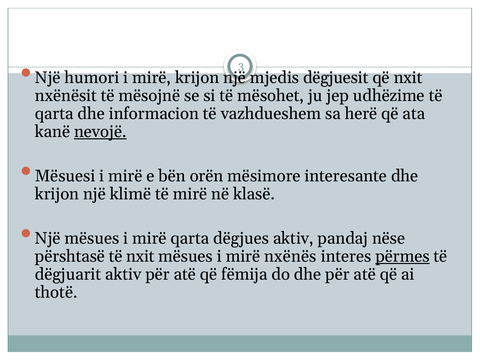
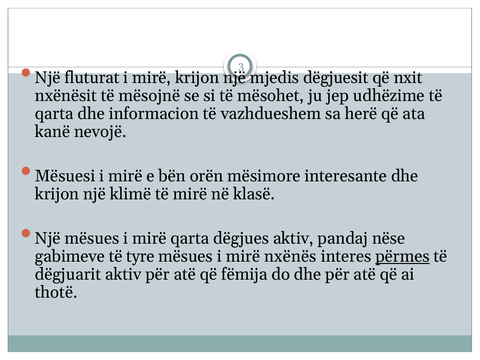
humori: humori -> fluturat (92, 78)
nevojë underline: present -> none (100, 132)
përshtasë: përshtasë -> gabimeve (70, 256)
të nxit: nxit -> tyre (140, 256)
